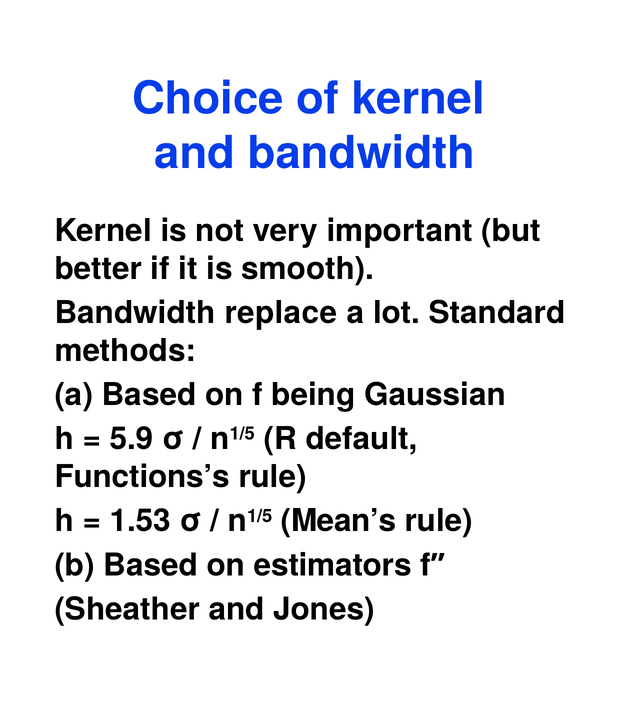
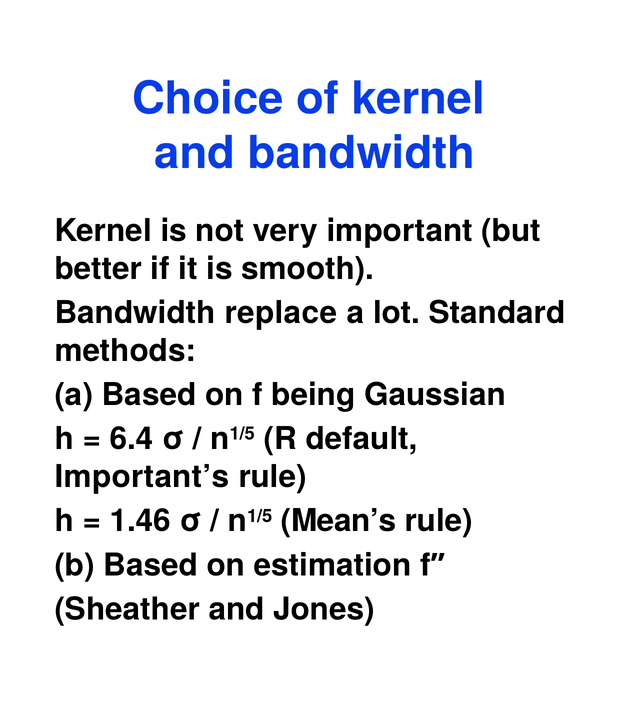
5.9: 5.9 -> 6.4 (132, 439)
Functions’s: Functions’s -> Important’s (142, 477)
1.53: 1.53 -> 1.46 (140, 521)
estimators: estimators -> estimation (333, 565)
